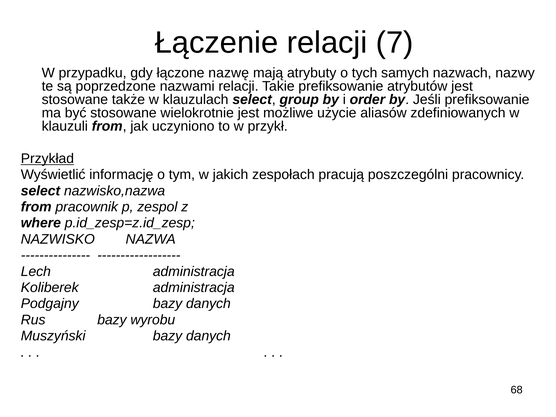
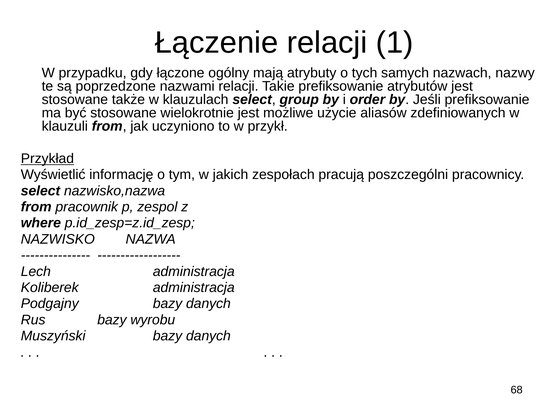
7: 7 -> 1 (395, 42)
nazwę: nazwę -> ogólny (229, 73)
